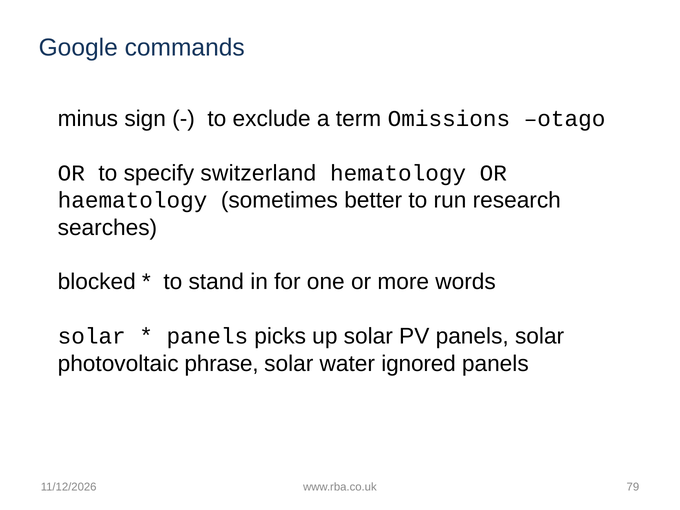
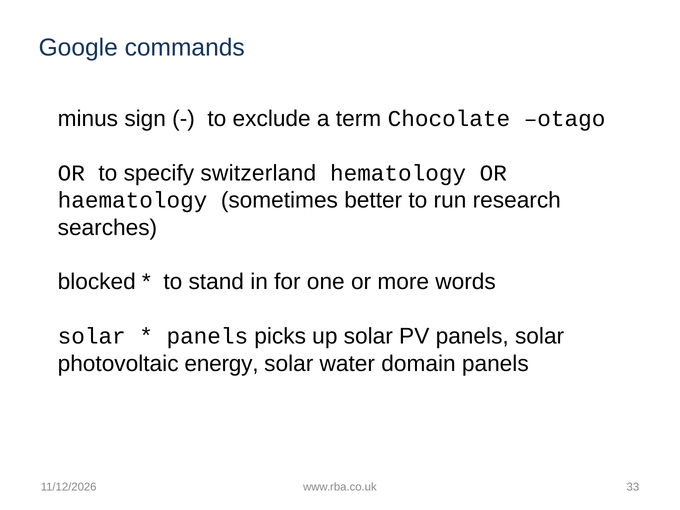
Omissions: Omissions -> Chocolate (449, 119)
phrase: phrase -> energy (221, 364)
ignored: ignored -> domain (418, 364)
79: 79 -> 33 (633, 487)
